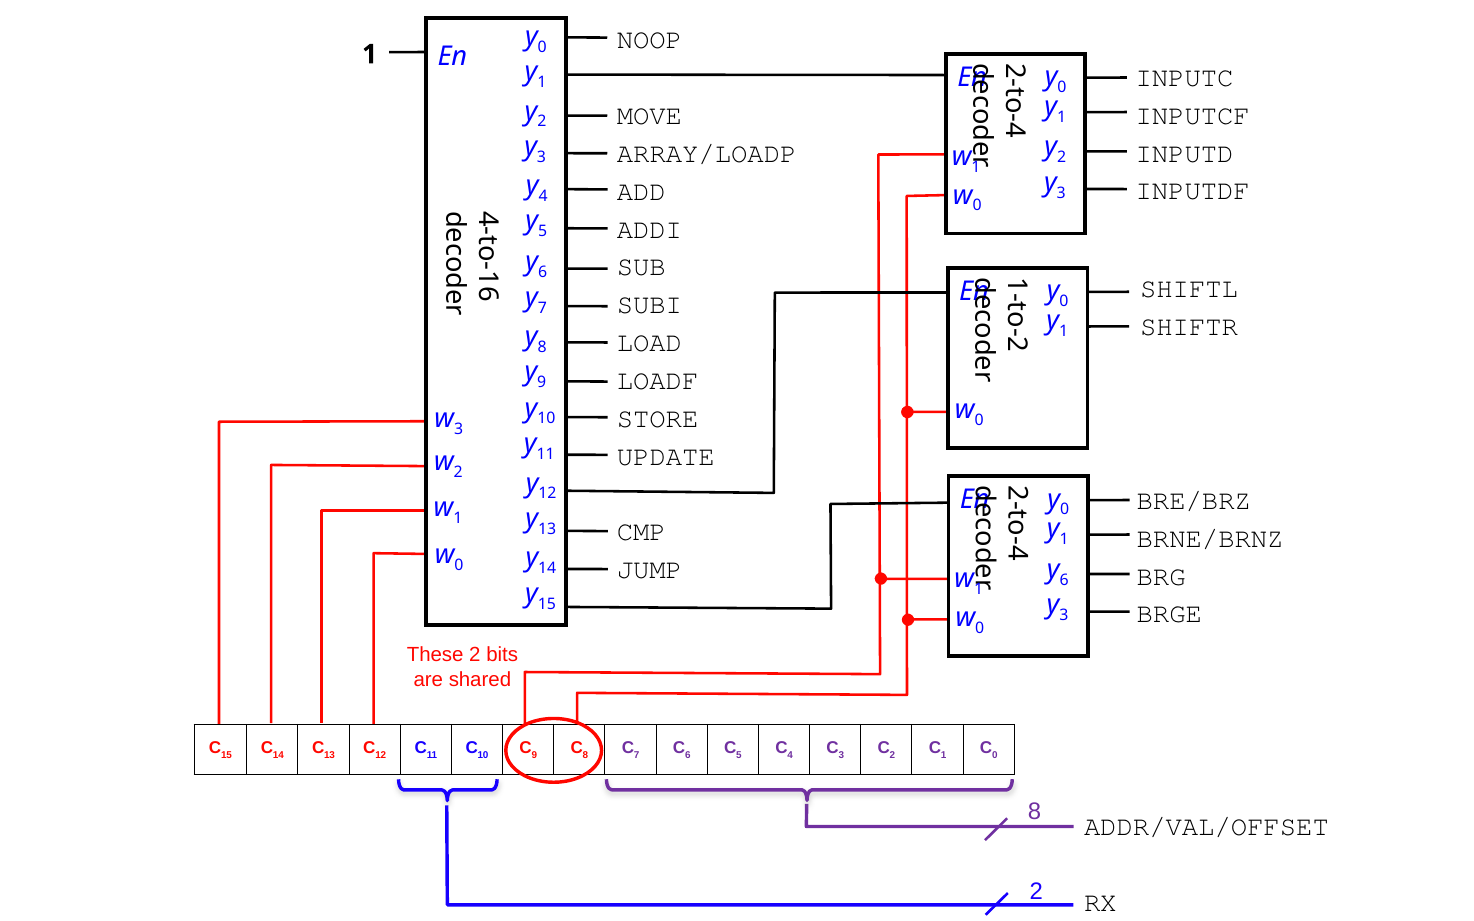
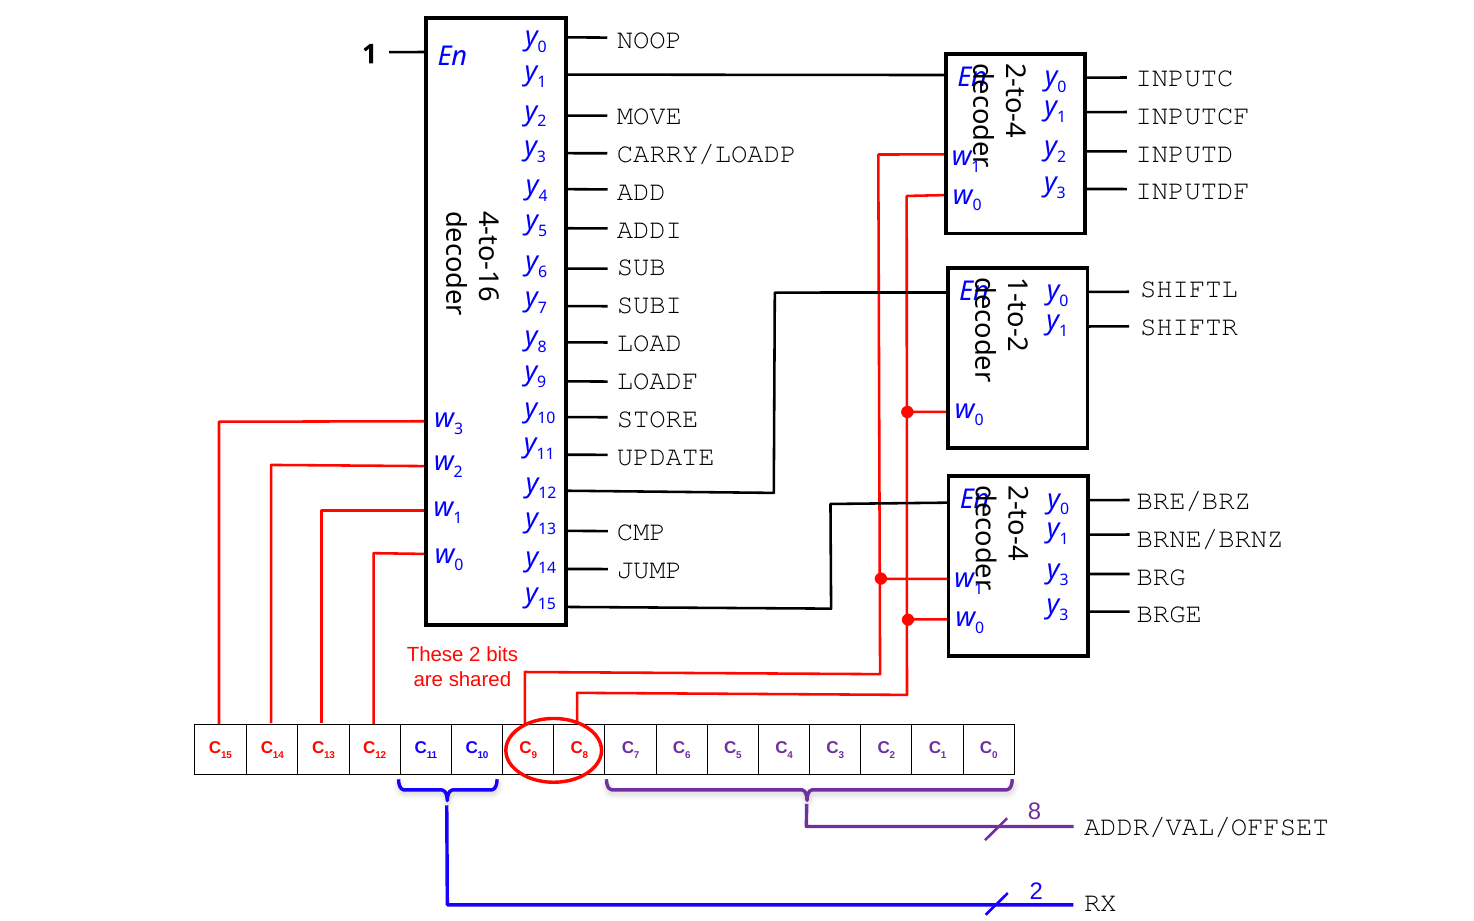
ARRAY/LOADP: ARRAY/LOADP -> CARRY/LOADP (707, 153)
6: 6 -> 3 (1064, 580)
